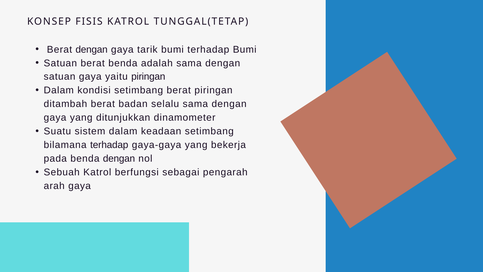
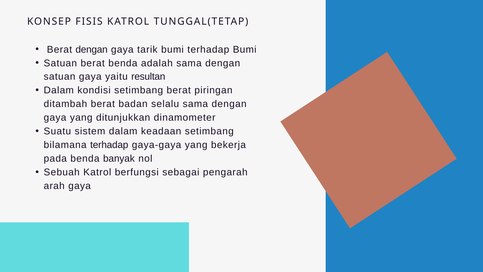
yaitu piringan: piringan -> resultan (148, 77)
benda dengan: dengan -> banyak (119, 158)
